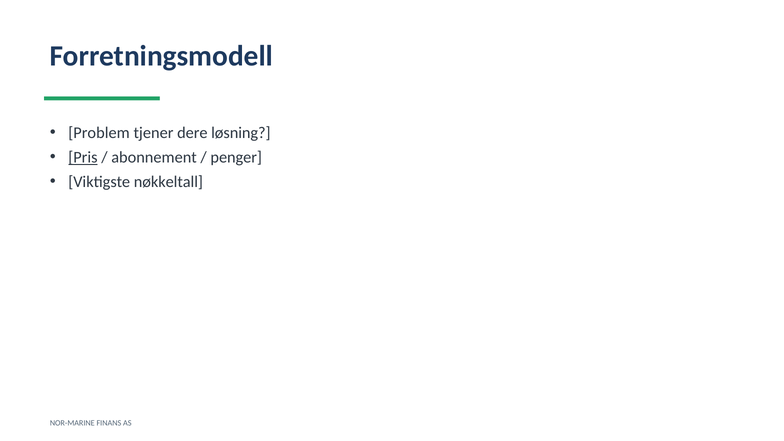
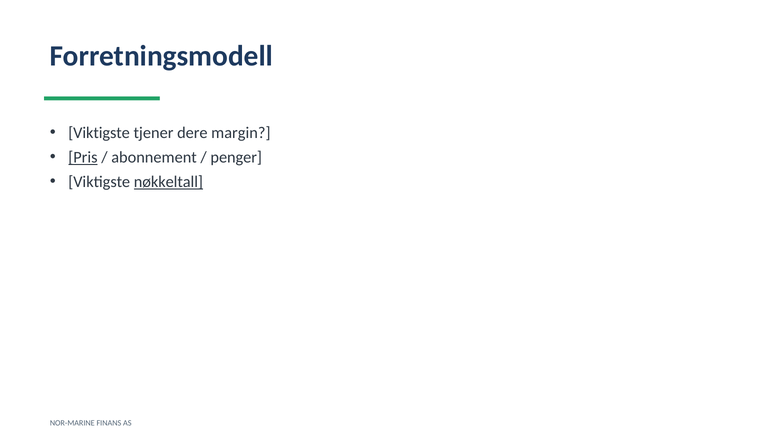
Problem: Problem -> Viktigste (99, 133)
løsning: løsning -> margin (241, 133)
nøkkeltall underline: none -> present (168, 182)
